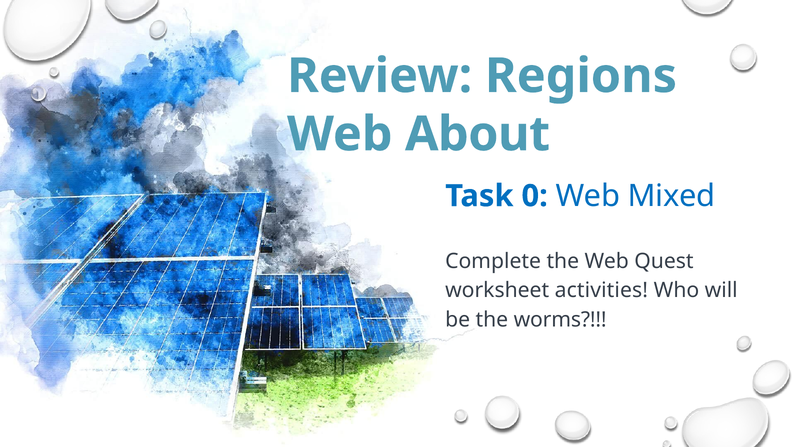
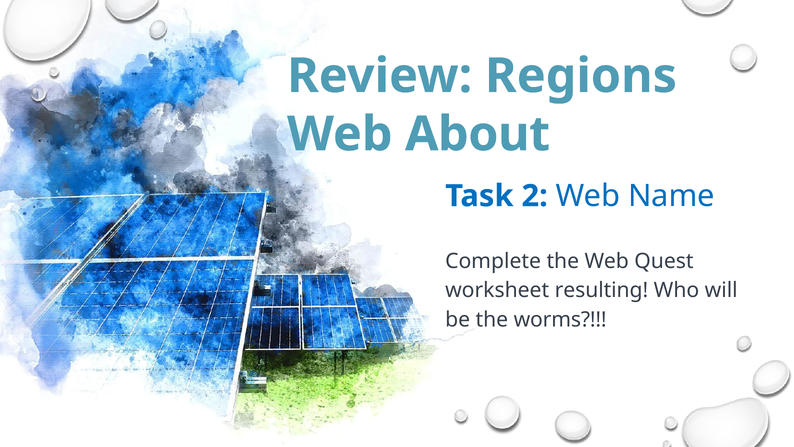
0: 0 -> 2 (535, 196)
Mixed: Mixed -> Name (671, 196)
activities: activities -> resulting (601, 290)
